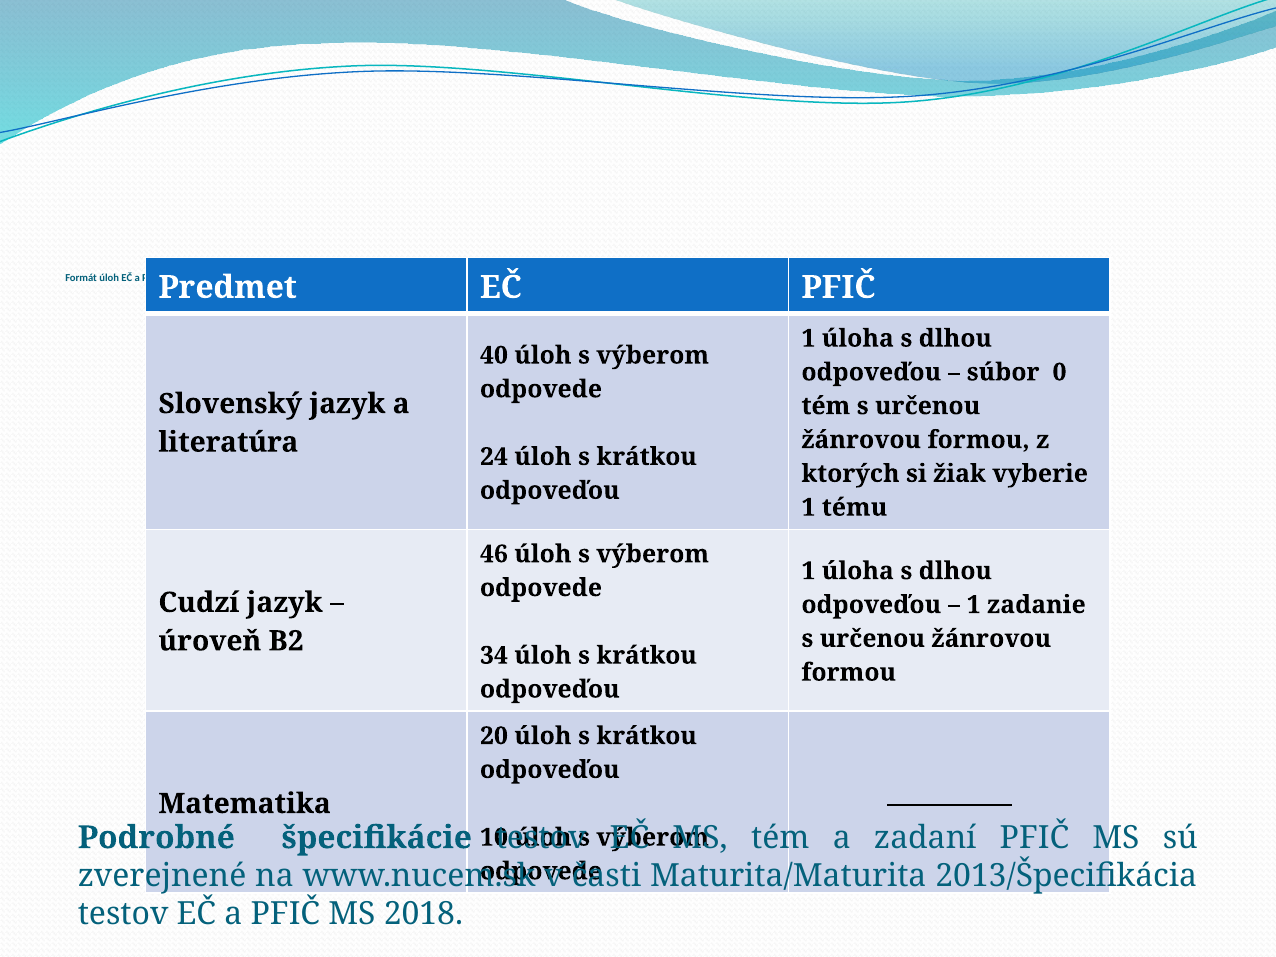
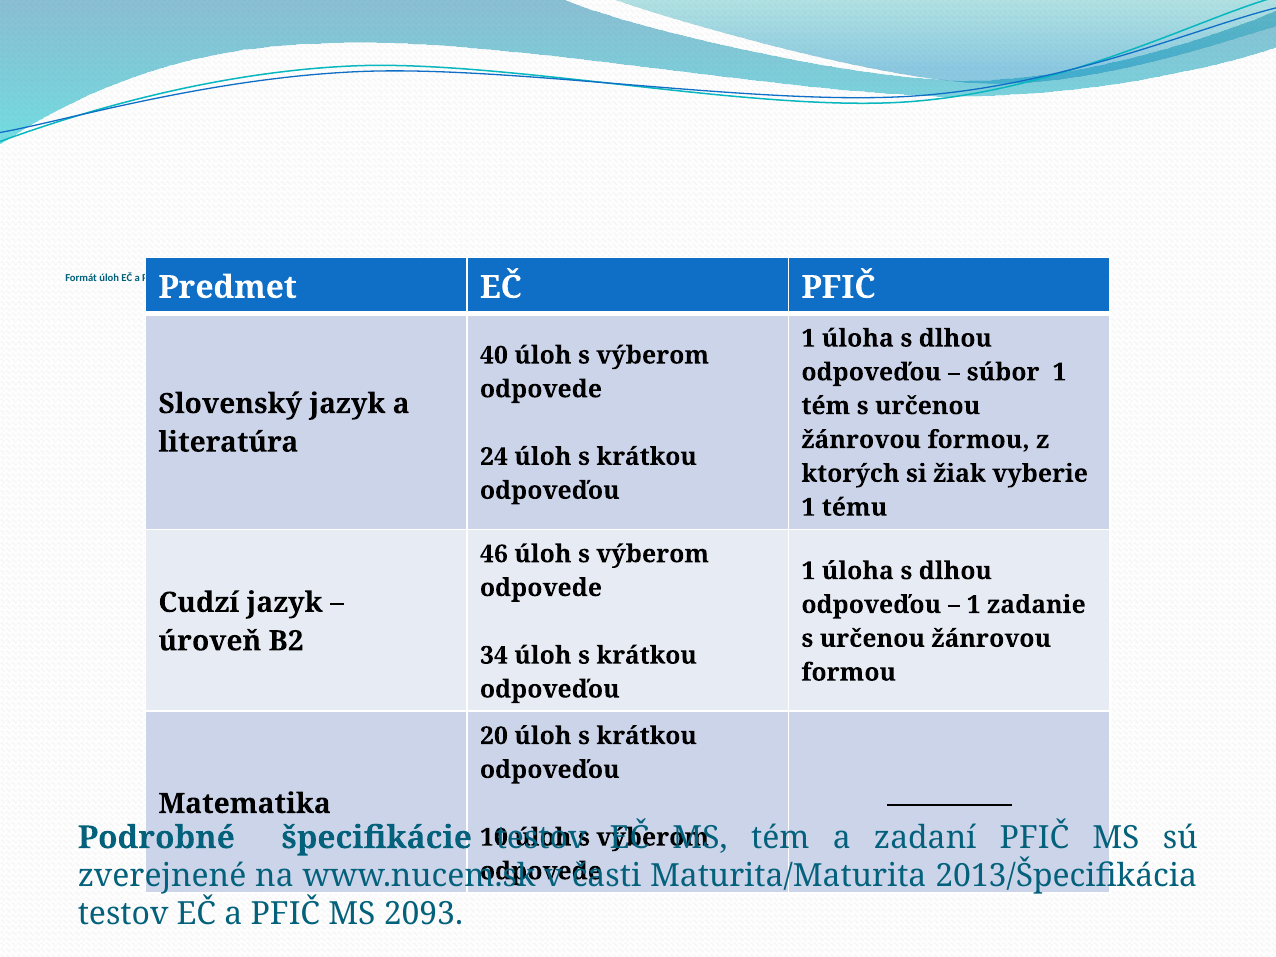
súbor 0: 0 -> 1 (1059, 372)
2018: 2018 -> 2093 (423, 914)
